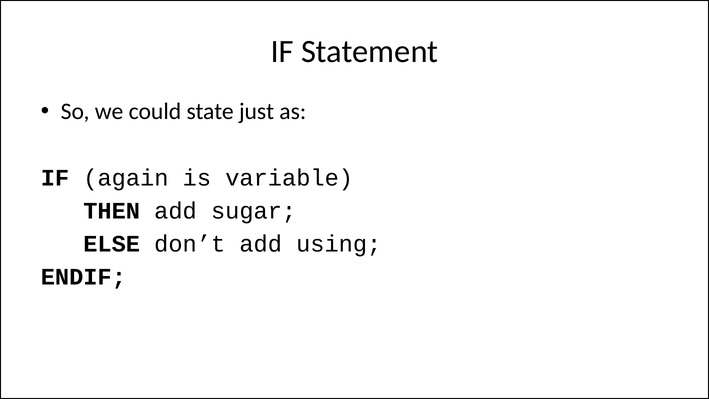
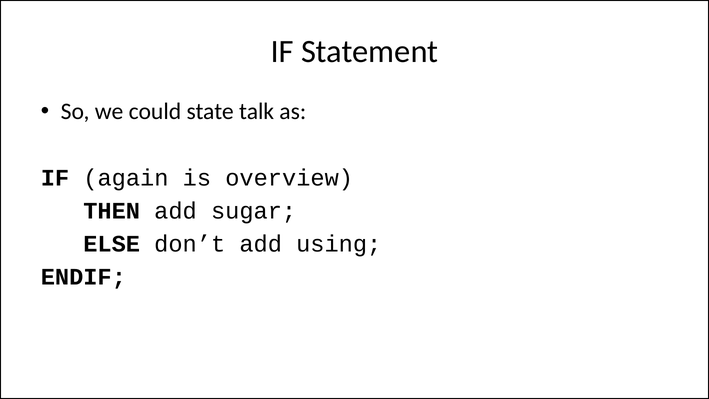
just: just -> talk (257, 112)
variable: variable -> overview (289, 178)
